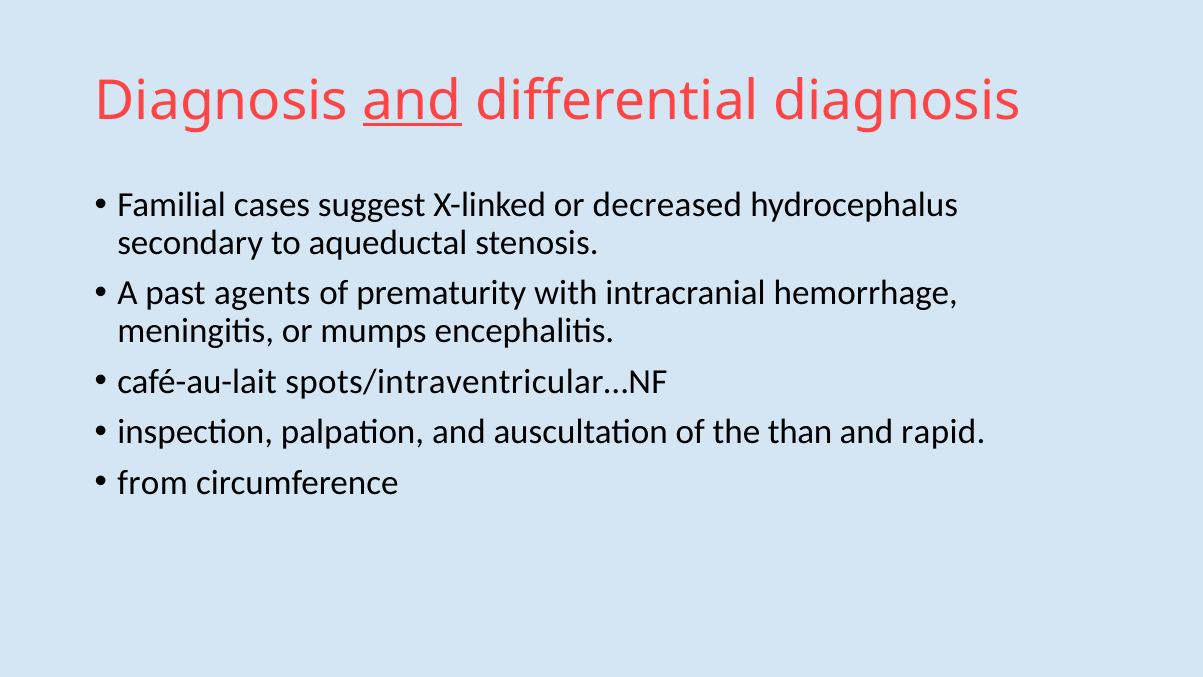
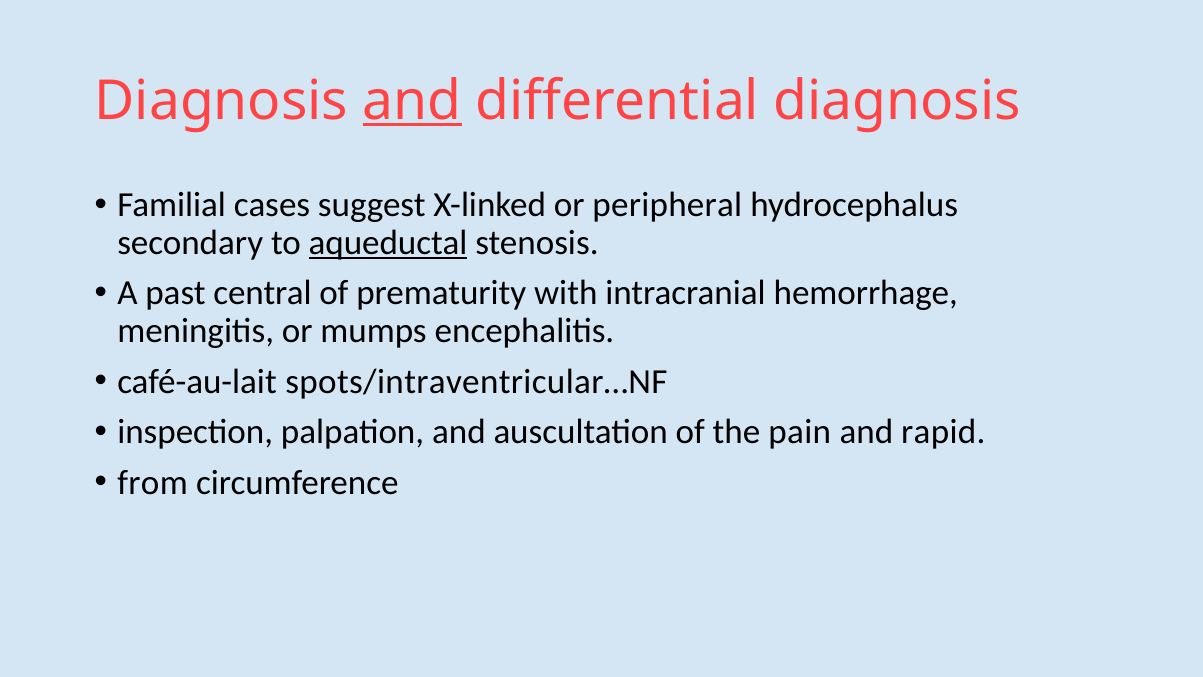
decreased: decreased -> peripheral (667, 205)
aqueductal underline: none -> present (388, 243)
agents: agents -> central (263, 293)
than: than -> pain (800, 432)
